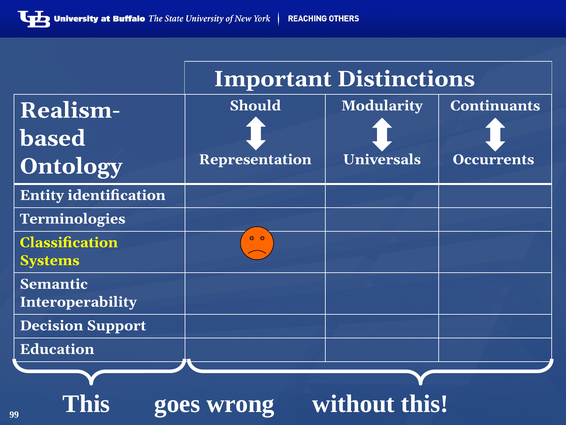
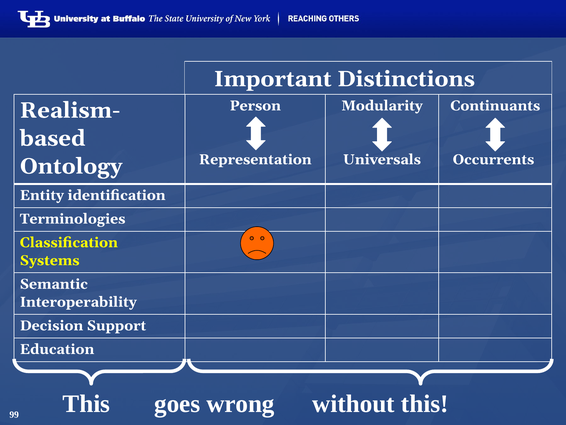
Should: Should -> Person (255, 106)
